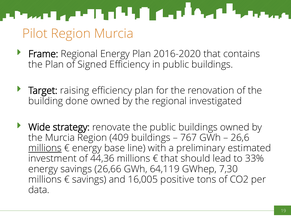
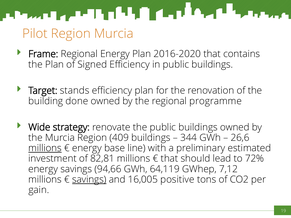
raising: raising -> stands (75, 91)
investigated: investigated -> programme (216, 101)
767: 767 -> 344 (189, 138)
44,36: 44,36 -> 82,81 (102, 159)
33%: 33% -> 72% (255, 159)
26,66: 26,66 -> 94,66 (108, 169)
7,30: 7,30 -> 7,12 (228, 169)
savings underline: none -> present (89, 180)
data: data -> gain (39, 190)
